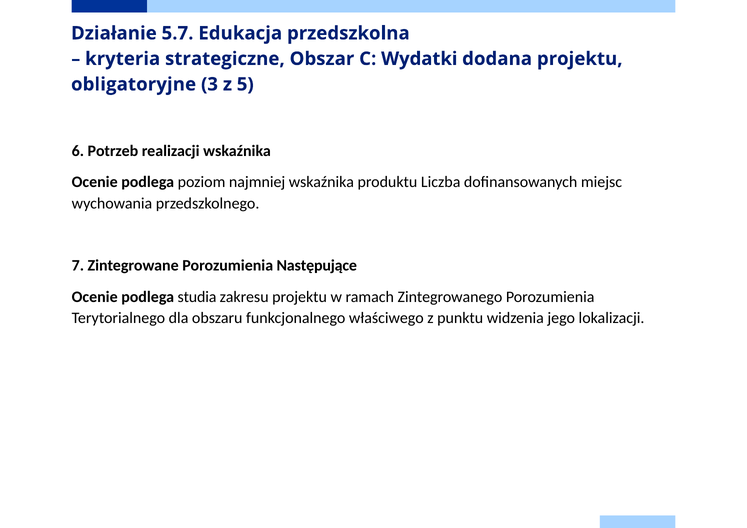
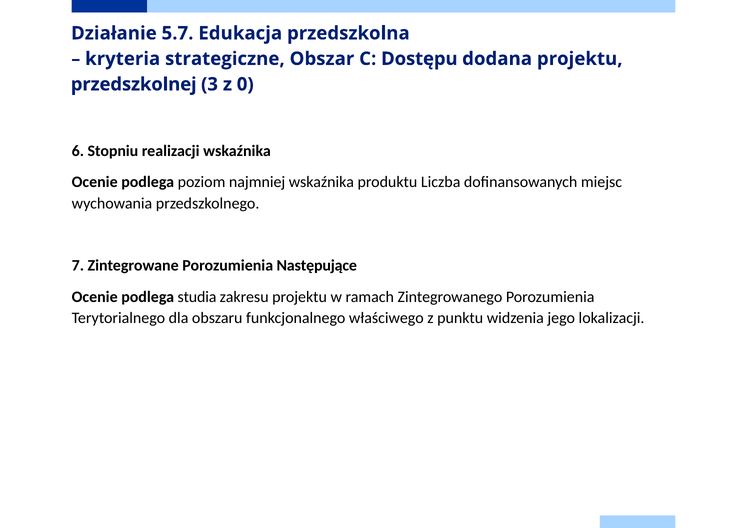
Wydatki: Wydatki -> Dostępu (419, 59)
obligatoryjne: obligatoryjne -> przedszkolnej (134, 84)
5: 5 -> 0 (245, 84)
Potrzeb: Potrzeb -> Stopniu (113, 151)
